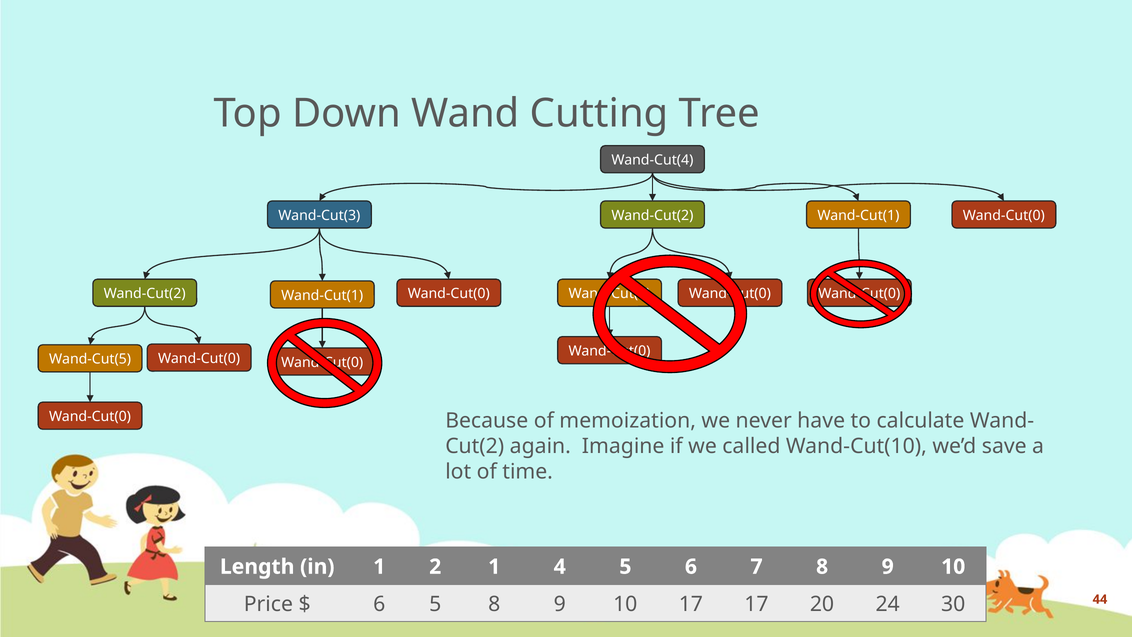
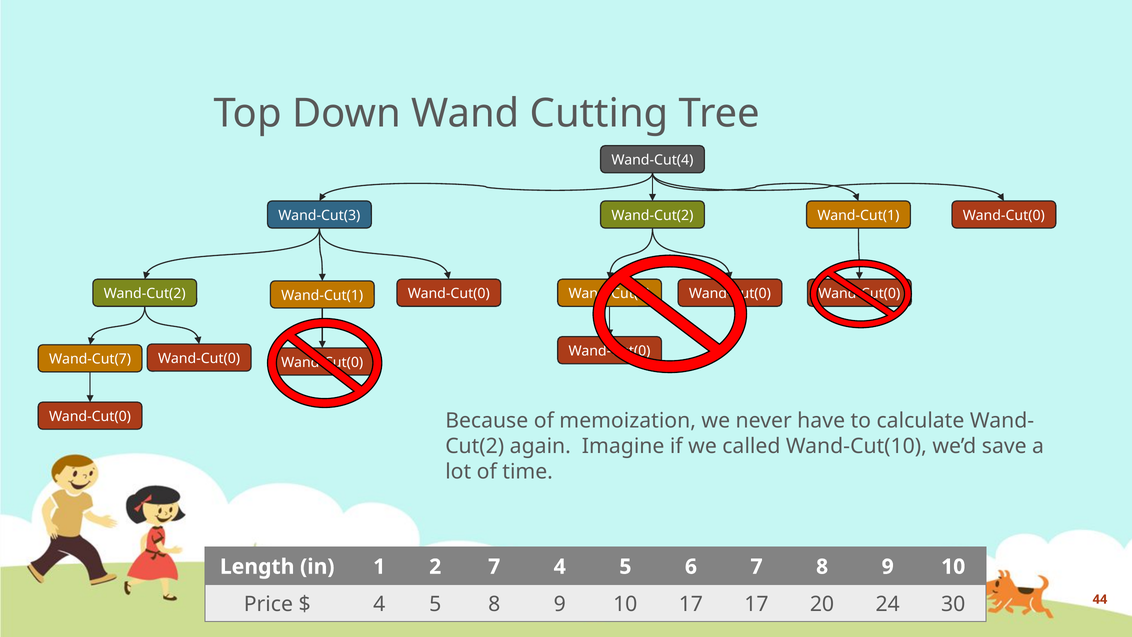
Wand-Cut(5: Wand-Cut(5 -> Wand-Cut(7 (90, 359)
2 1: 1 -> 7 (494, 567)
6: 6 -> 4 (379, 604)
